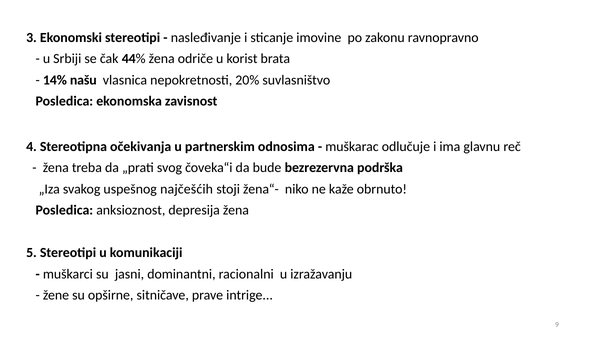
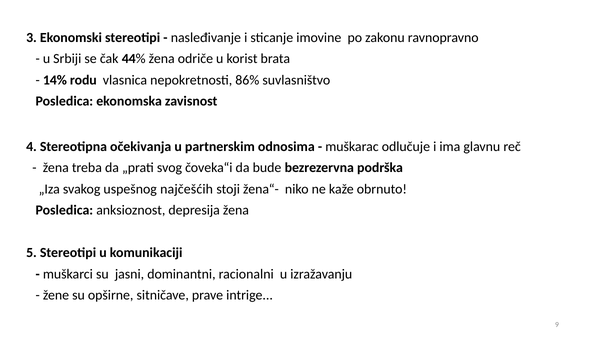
našu: našu -> rodu (83, 80)
20%: 20% -> 86% (247, 80)
